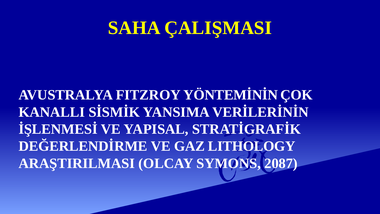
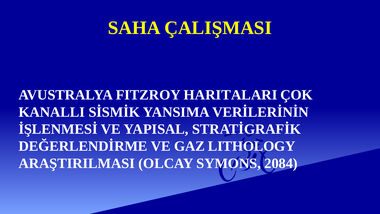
YÖNTEMİNİN: YÖNTEMİNİN -> HARITALARI (231, 95)
2087: 2087 -> 2084 (281, 163)
